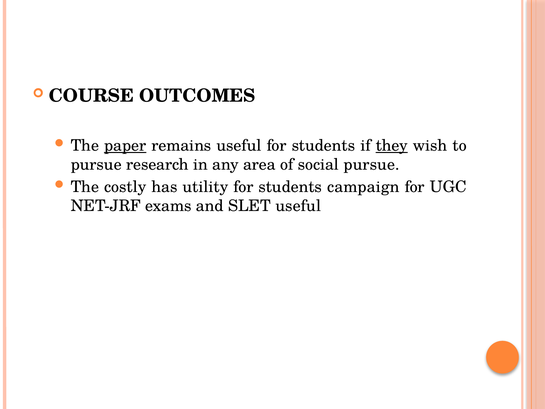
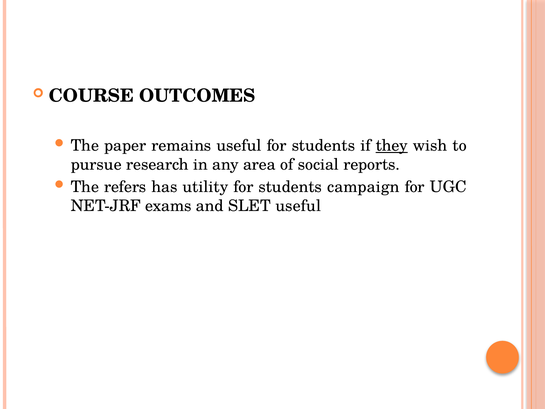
paper underline: present -> none (125, 146)
social pursue: pursue -> reports (372, 165)
costly: costly -> refers (125, 187)
